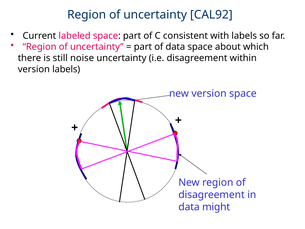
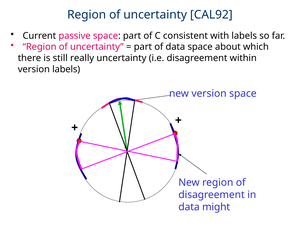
labeled: labeled -> passive (75, 36)
noise: noise -> really (82, 58)
